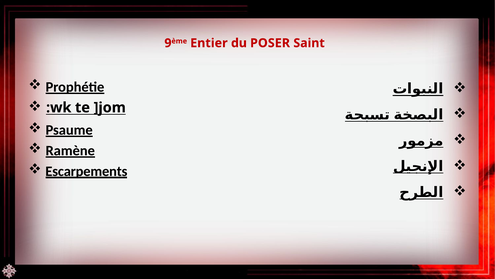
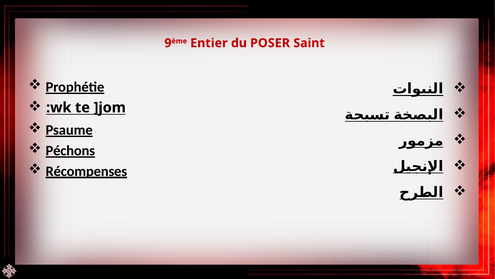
Ramène: Ramène -> Péchons (70, 150)
Escarpements: Escarpements -> Récompenses (86, 171)
